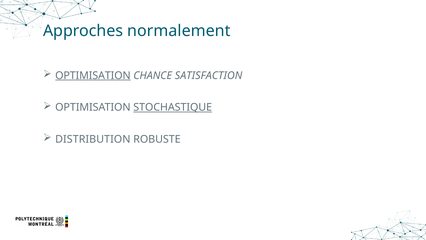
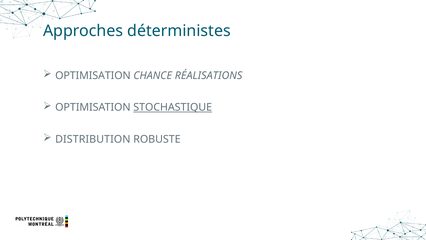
normalement: normalement -> déterministes (179, 31)
OPTIMISATION underline: present -> none (93, 75)
SATISFACTION: SATISFACTION -> RÉALISATIONS (209, 75)
